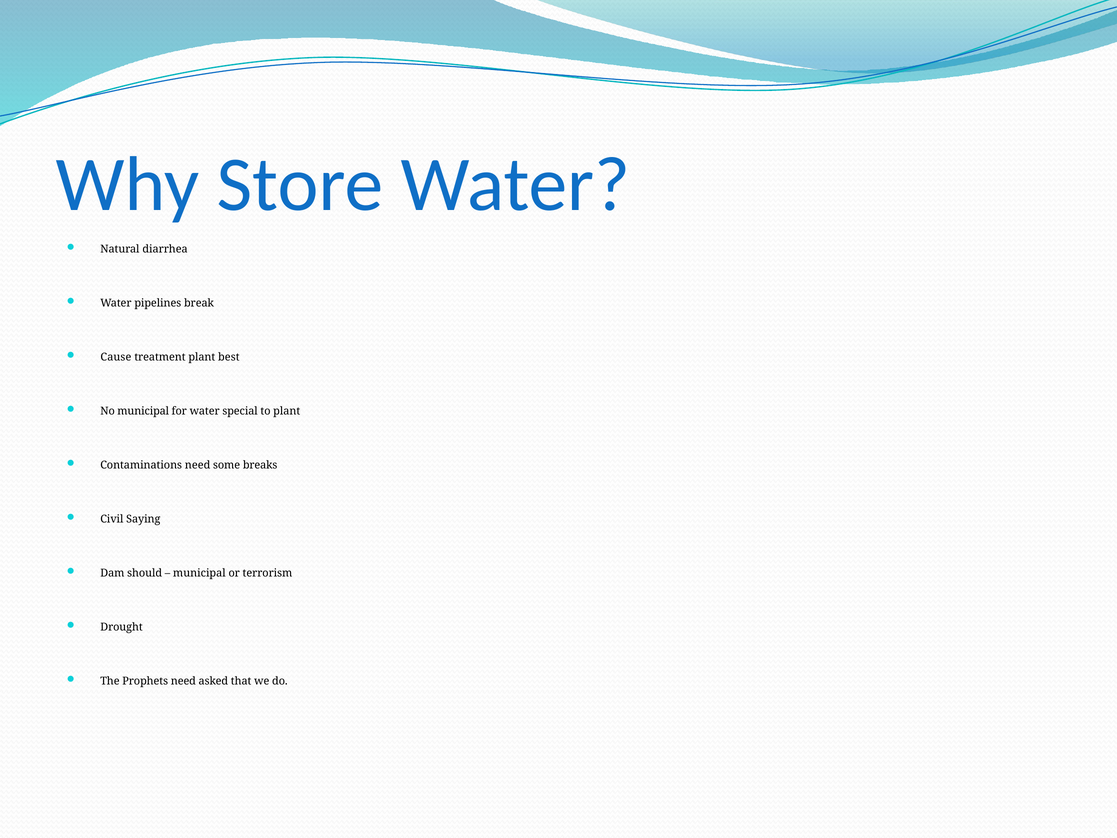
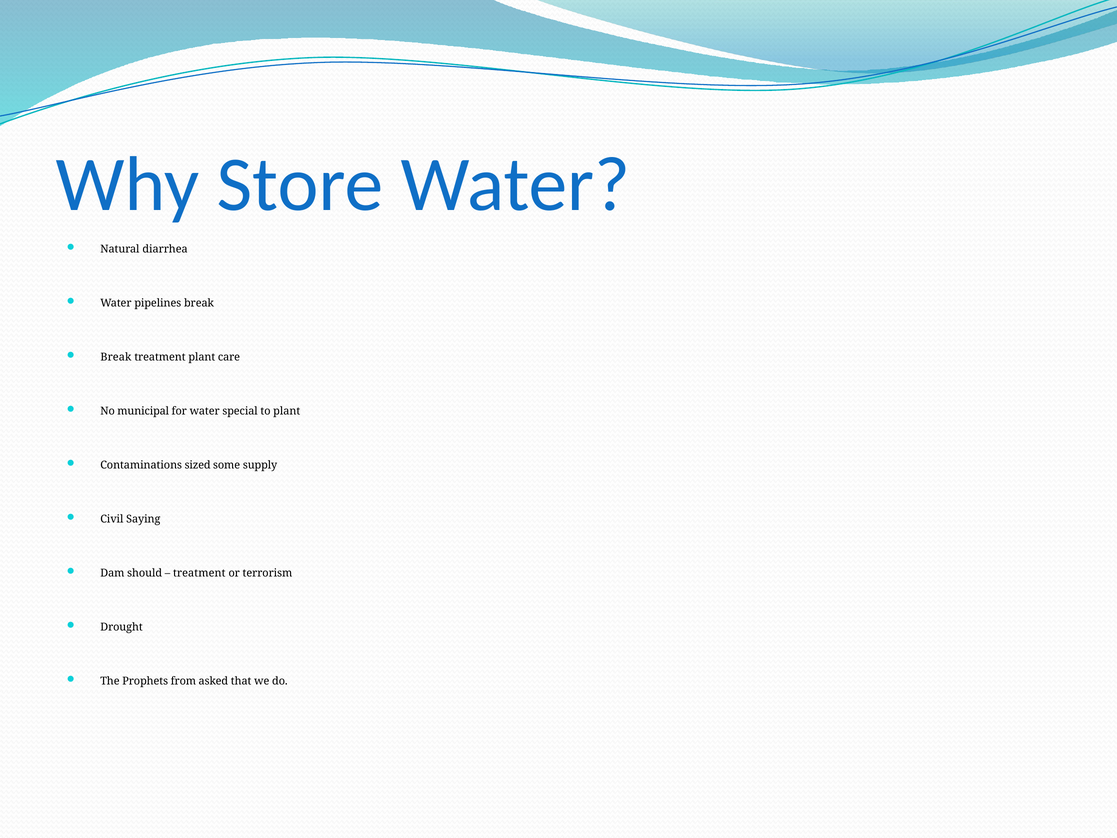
Cause: Cause -> Break (116, 357)
best: best -> care (229, 357)
Contaminations need: need -> sized (198, 465)
breaks: breaks -> supply (260, 465)
municipal: municipal -> treatment (199, 573)
Prophets need: need -> from (183, 681)
